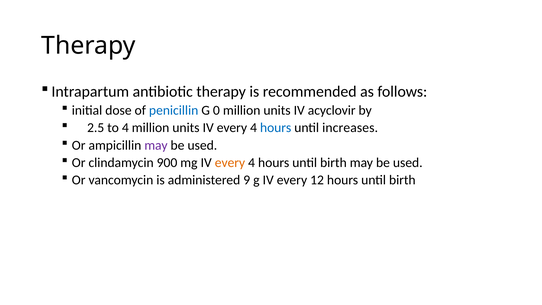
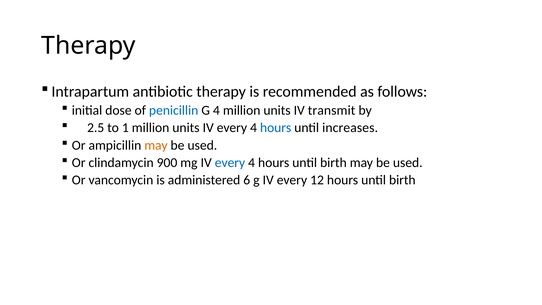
G 0: 0 -> 4 (216, 110)
acyclovir: acyclovir -> transmit (332, 110)
to 4: 4 -> 1 (125, 128)
may colour: purple -> orange (156, 145)
every colour: orange -> blue (230, 163)
9: 9 -> 6 (247, 180)
